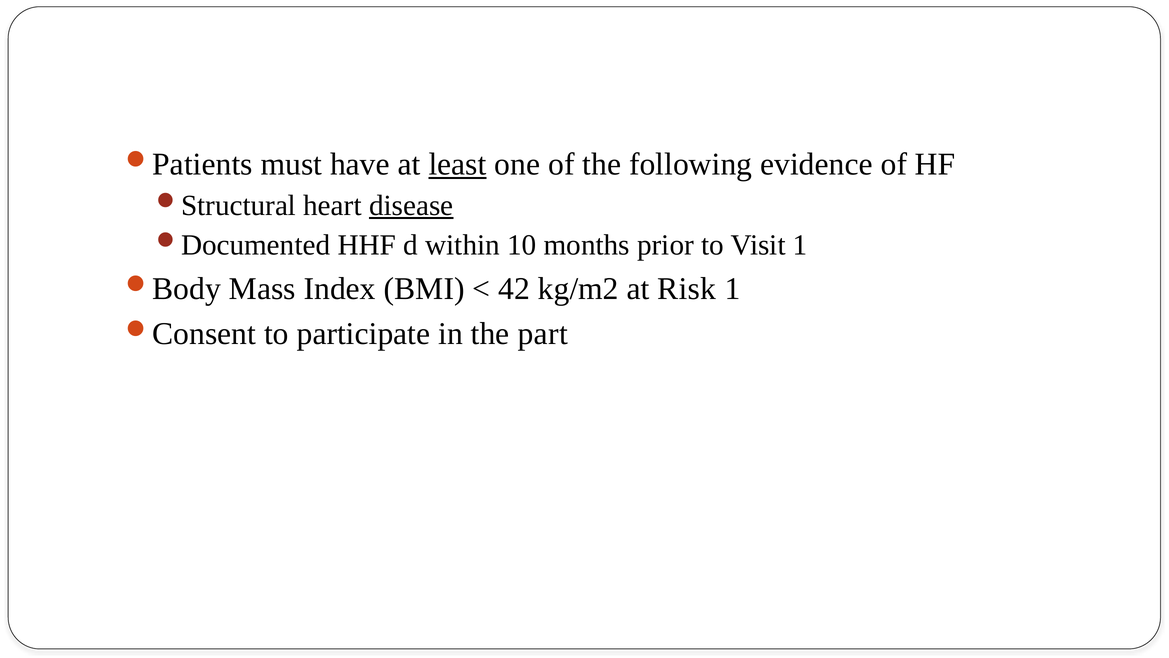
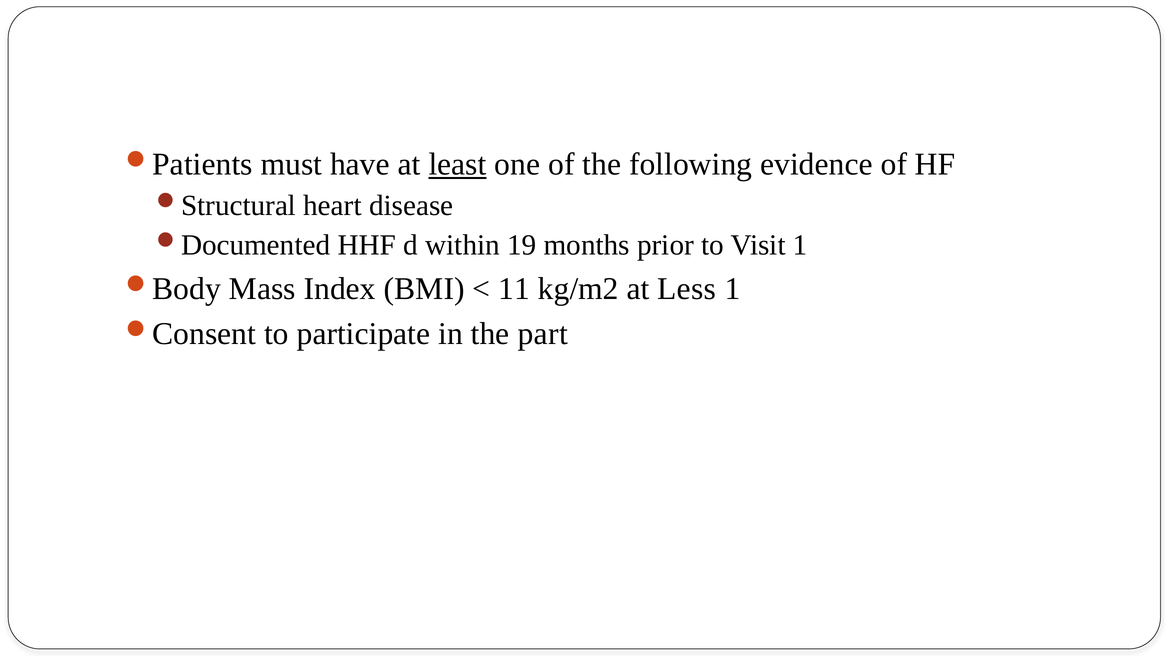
disease underline: present -> none (411, 205)
10: 10 -> 19 (522, 245)
42: 42 -> 11 (514, 289)
Risk: Risk -> Less (687, 289)
